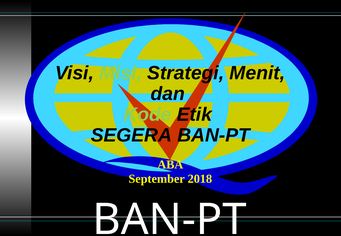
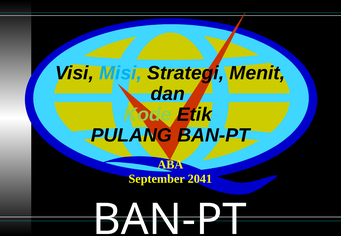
Misi colour: light green -> light blue (121, 73)
SEGERA: SEGERA -> PULANG (131, 135)
2018: 2018 -> 2041 (200, 179)
